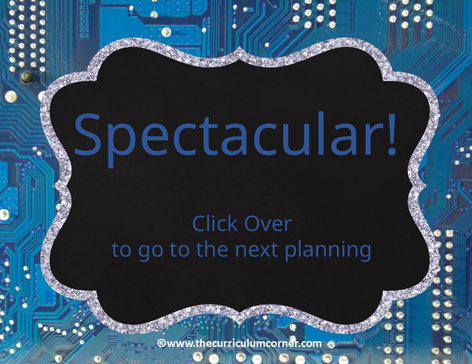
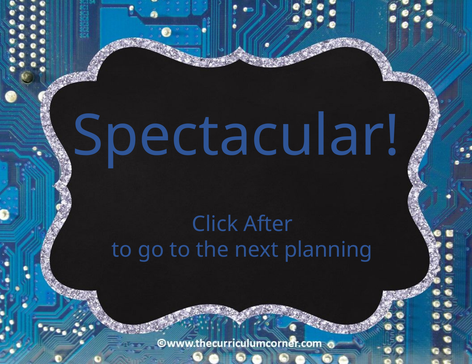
Over: Over -> After (268, 224)
